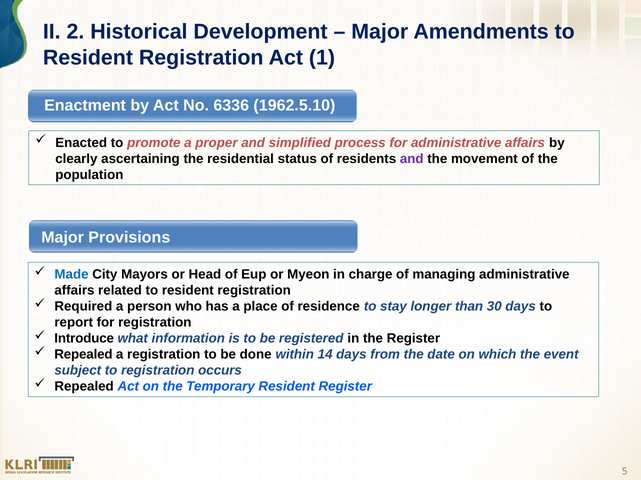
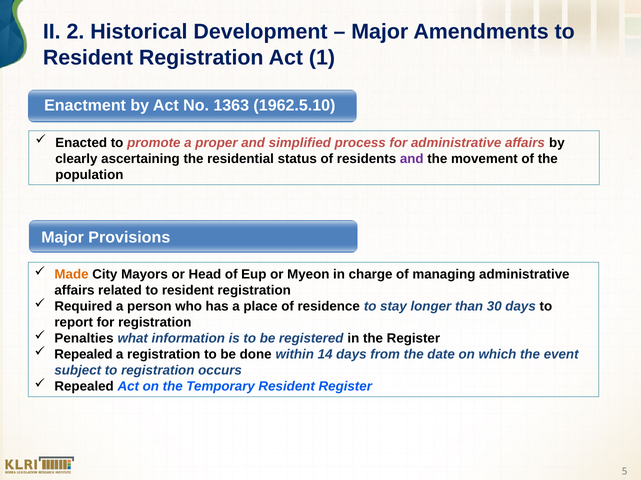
6336: 6336 -> 1363 (231, 105)
Made colour: blue -> orange (72, 275)
Introduce: Introduce -> Penalties (84, 339)
